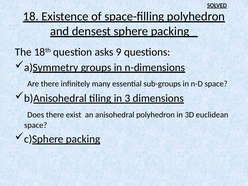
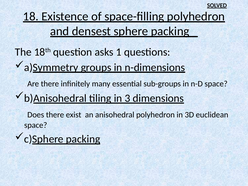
9: 9 -> 1 (119, 52)
